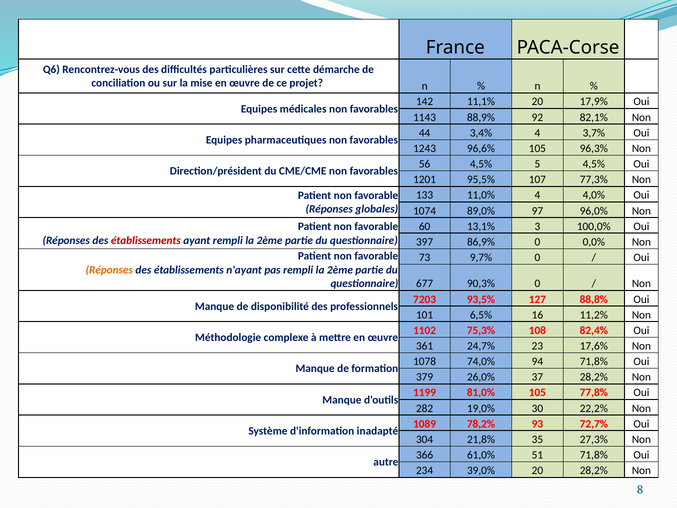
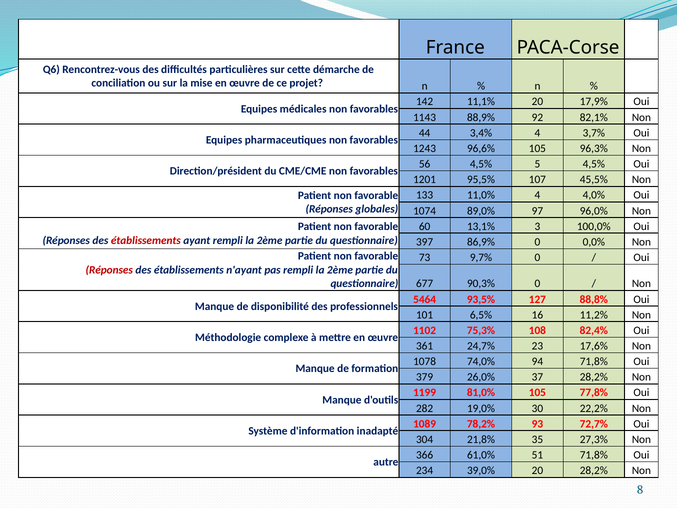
77,3%: 77,3% -> 45,5% (594, 180)
Réponses colour: orange -> red (109, 270)
7203: 7203 -> 5464 (425, 299)
